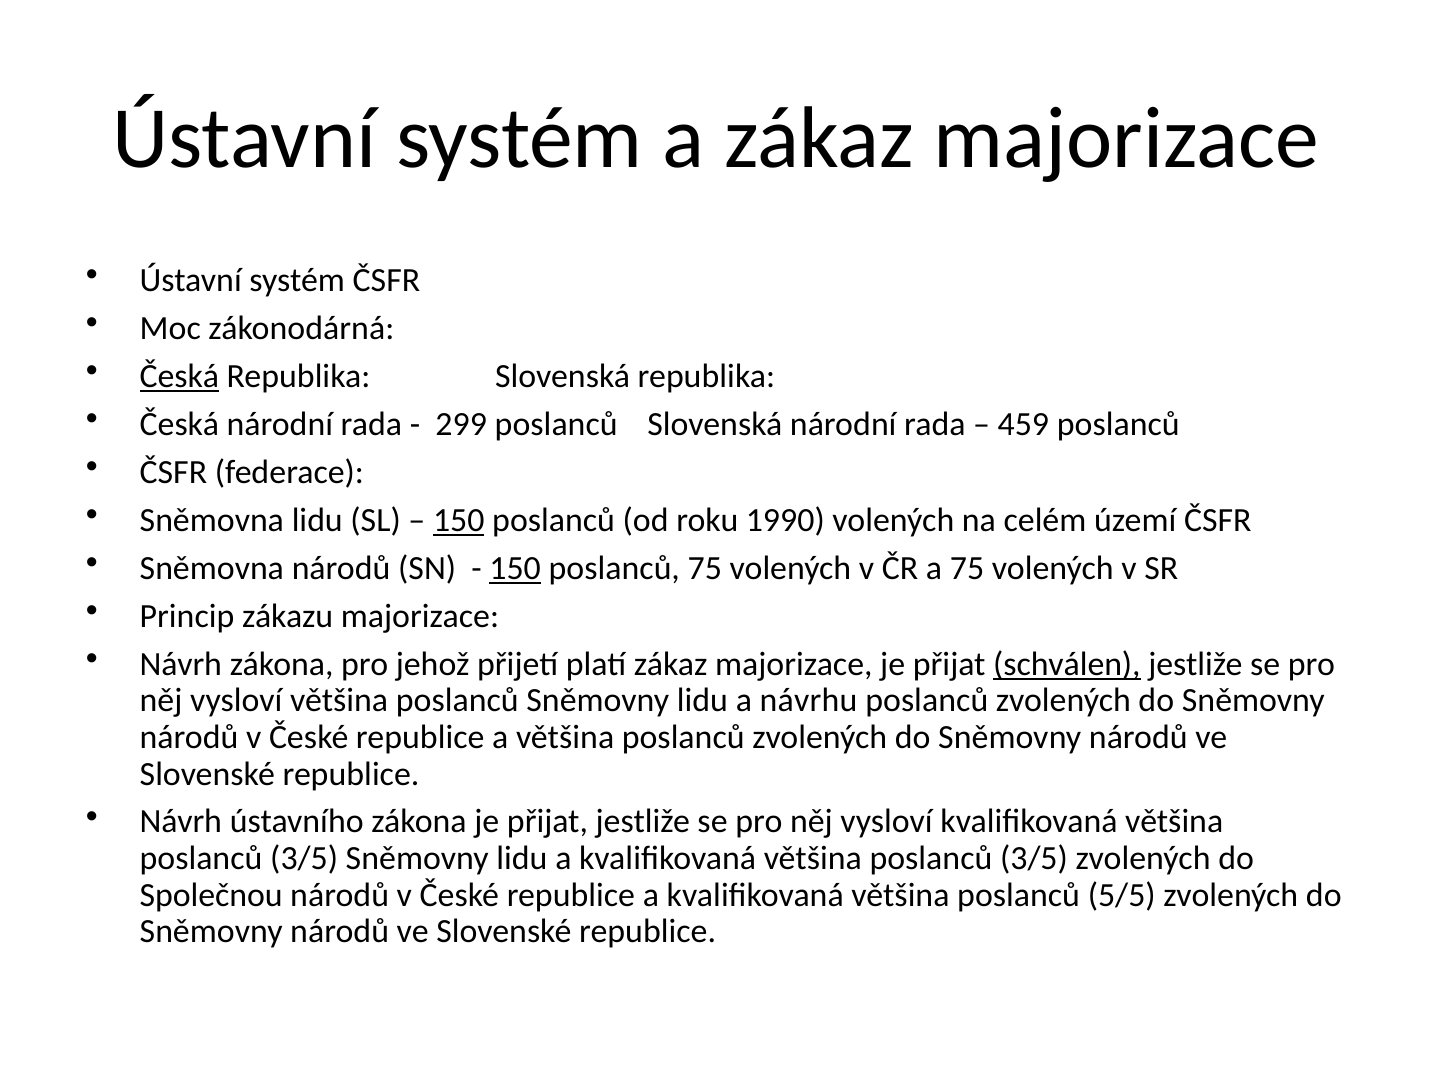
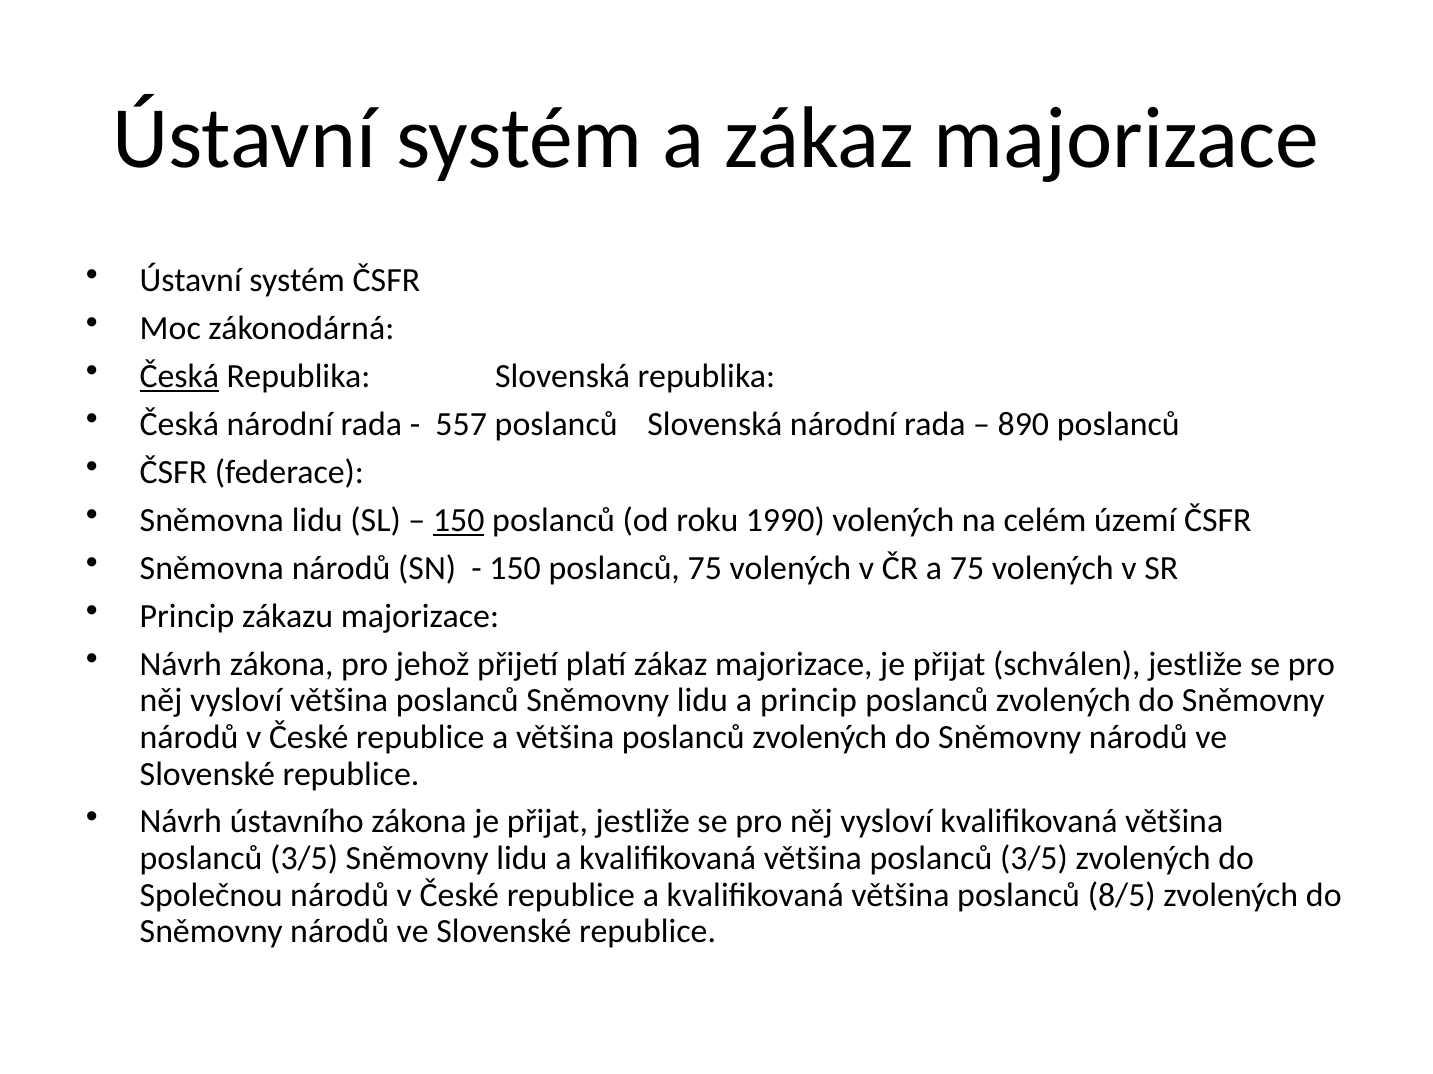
299: 299 -> 557 (461, 425)
459: 459 -> 890 (1023, 425)
150 underline: present -> none (515, 569)
schválen underline: present -> none (1067, 665)
a návrhu: návrhu -> princip (808, 701)
5/5: 5/5 -> 8/5 (1122, 896)
